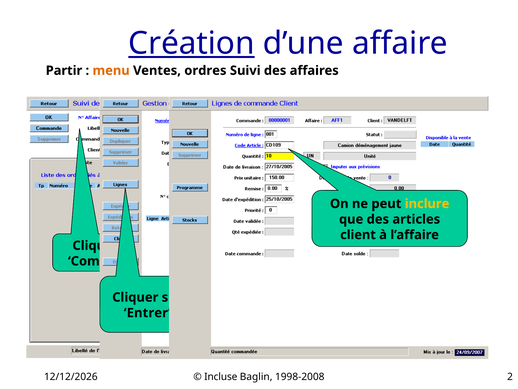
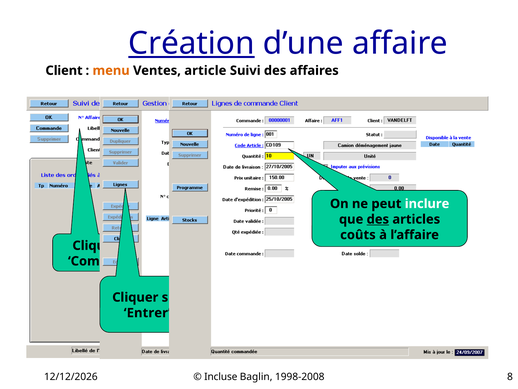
Partir: Partir -> Client (64, 70)
ordres: ordres -> article (205, 70)
inclure colour: yellow -> white (427, 203)
des underline: none -> present (378, 219)
client: client -> coûts (358, 235)
2: 2 -> 8 (510, 376)
